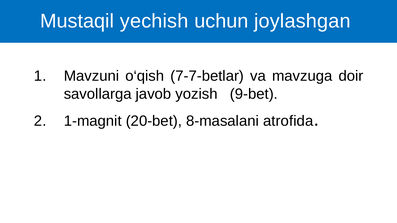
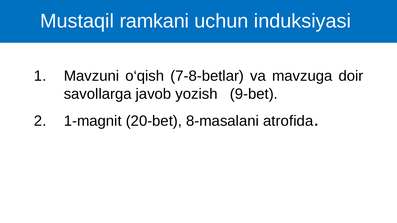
yechish: yechish -> ramkani (154, 21)
jоylаshgаn: jоylаshgаn -> induksiyasi (302, 21)
7-7-betlar: 7-7-betlar -> 7-8-betlar (207, 76)
